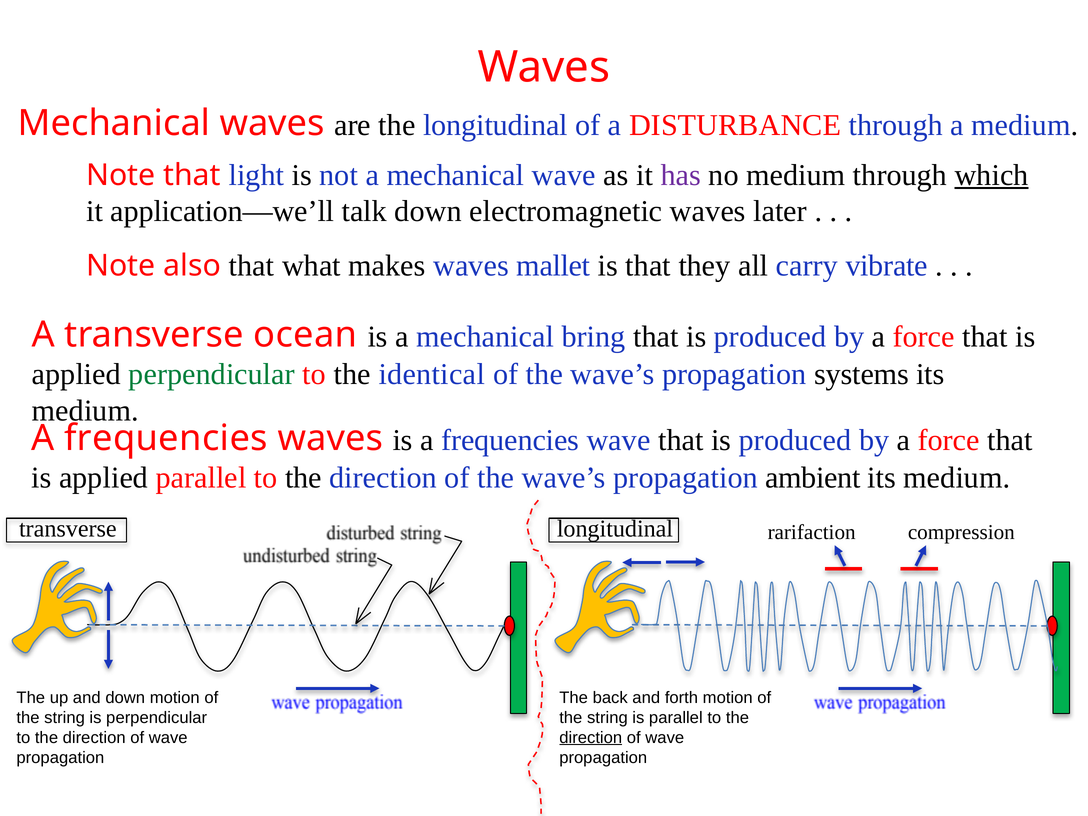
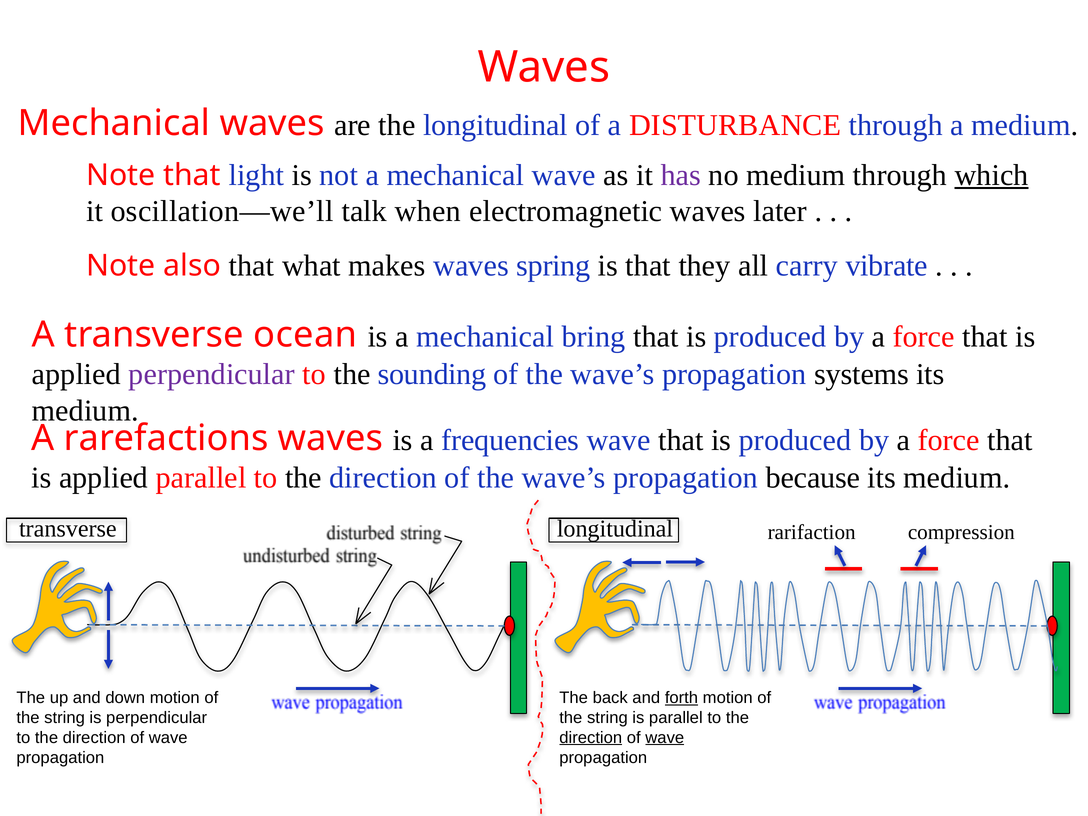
application—we’ll: application—we’ll -> oscillation—we’ll (222, 211)
talk down: down -> when (428, 211)
mallet: mallet -> spring (553, 266)
perpendicular colour: green -> purple (212, 374)
identical: identical -> sounding (432, 374)
frequencies: frequencies -> rarefactions (166, 438)
ambient: ambient -> because (813, 478)
forth underline: none -> present (681, 698)
wave underline: none -> present (665, 738)
